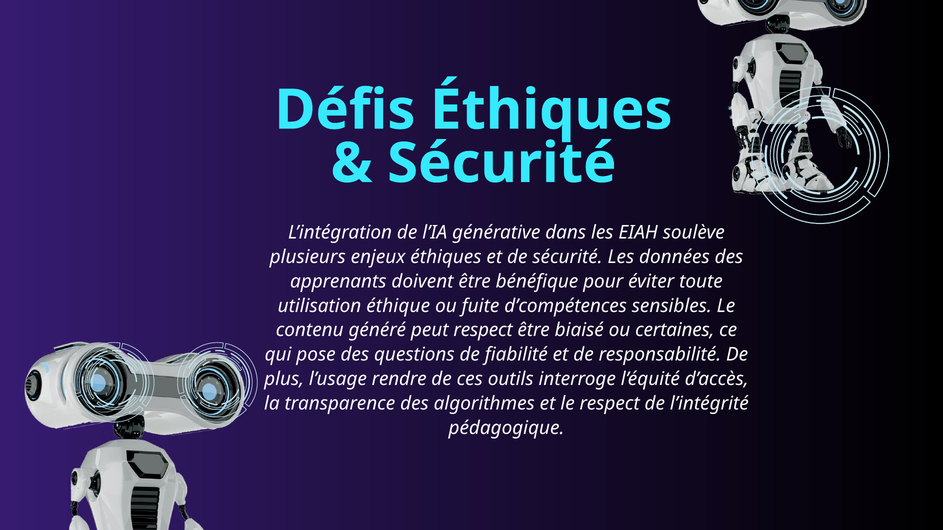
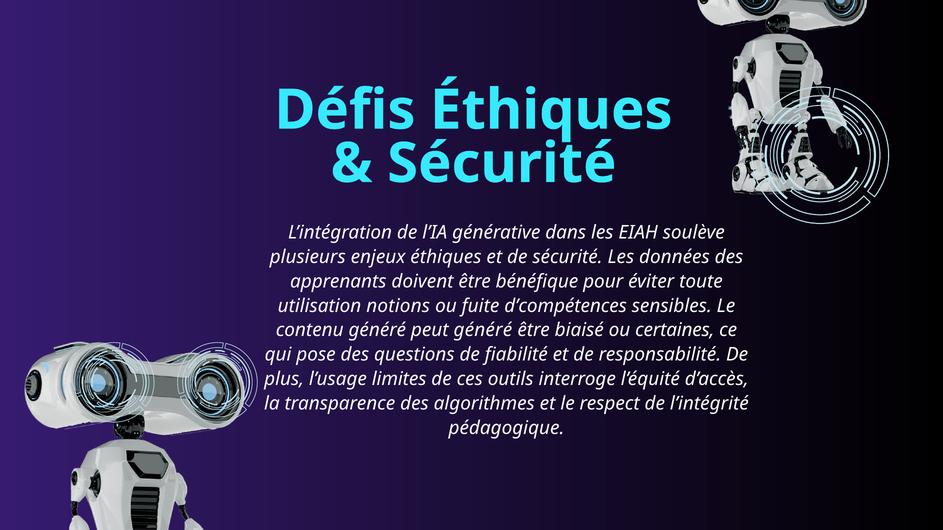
éthique: éthique -> notions (398, 306)
peut respect: respect -> généré (483, 330)
rendre: rendre -> limites (399, 379)
